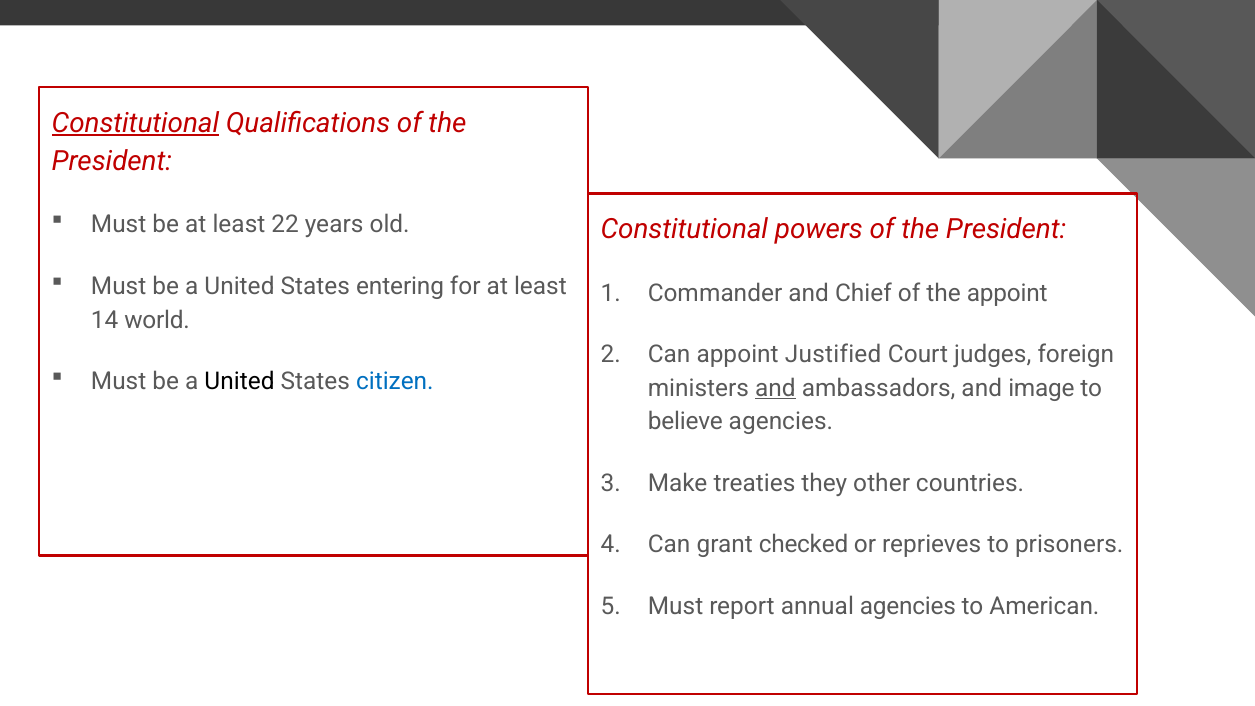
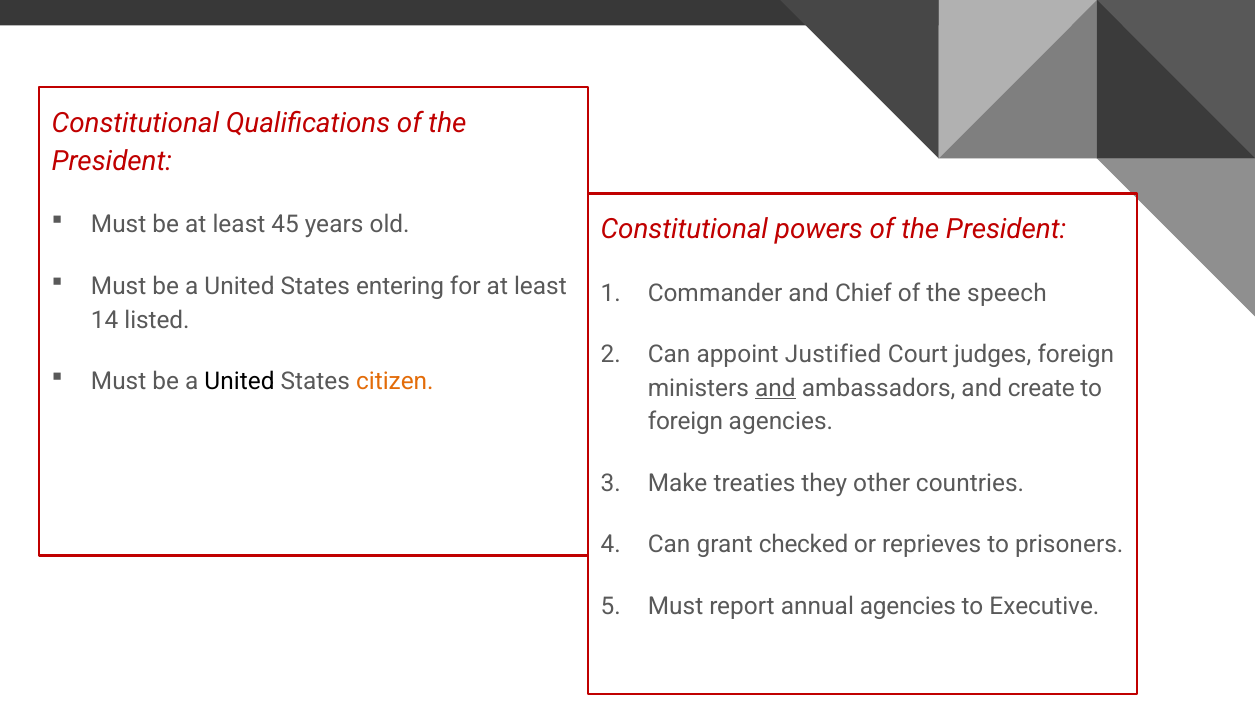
Constitutional underline: present -> none (135, 123)
22: 22 -> 45 (285, 225)
the appoint: appoint -> speech (1007, 293)
world: world -> listed (157, 320)
citizen colour: blue -> orange (395, 382)
image: image -> create (1041, 388)
believe: believe -> foreign (685, 422)
American: American -> Executive (1044, 606)
